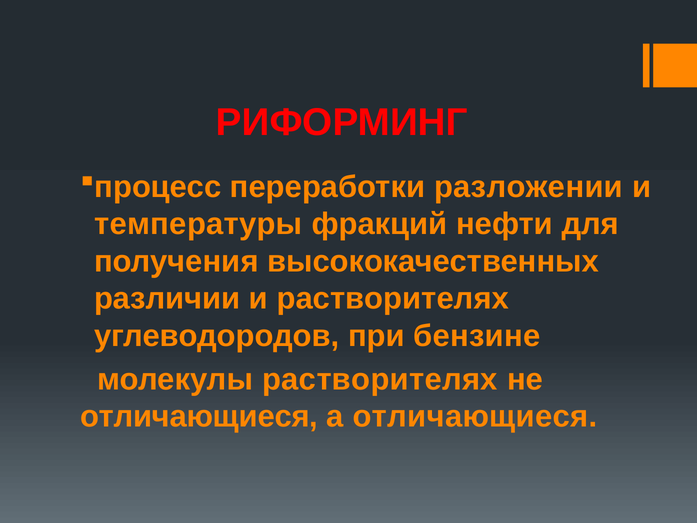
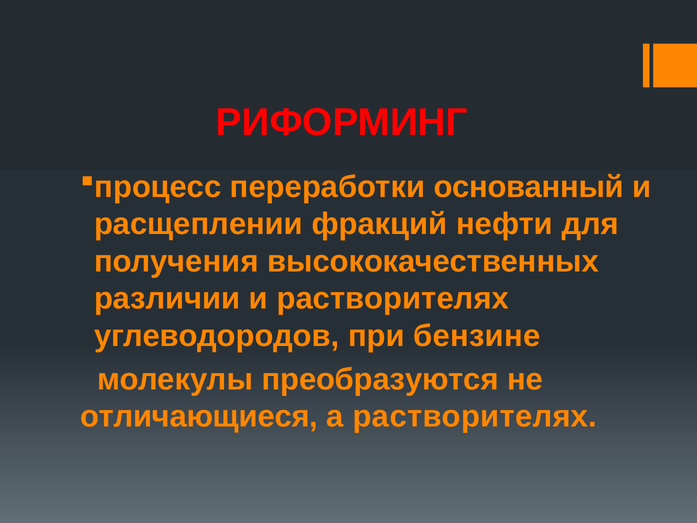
разложении: разложении -> основанный (529, 187)
температуры: температуры -> расщеплении (199, 224)
молекулы растворителях: растворителях -> преобразуются (380, 379)
а отличающиеся: отличающиеся -> растворителях (475, 416)
